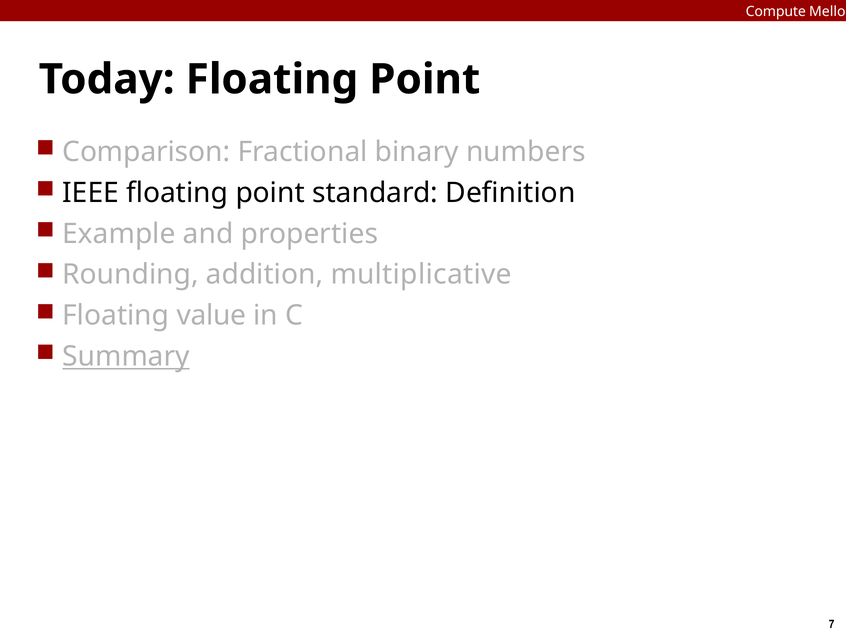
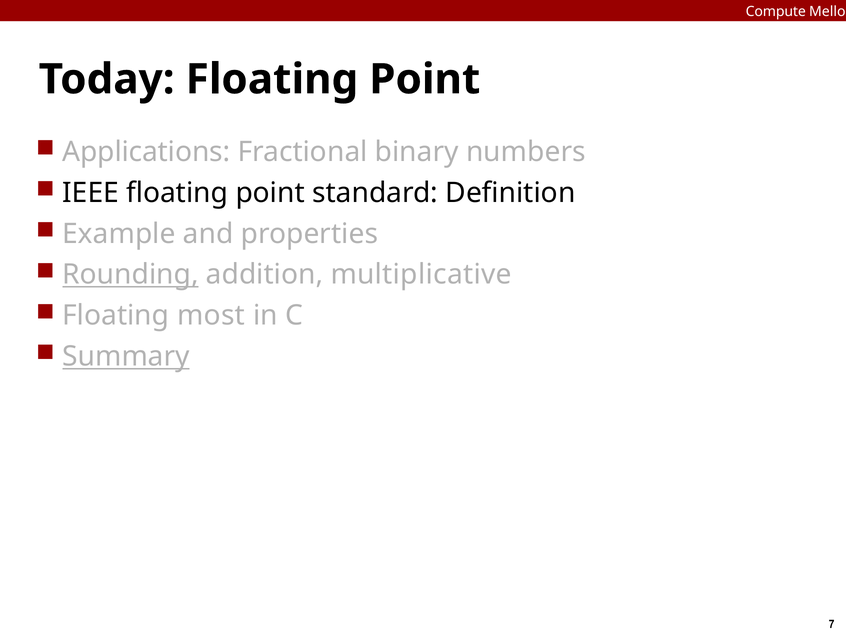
Comparison: Comparison -> Applications (146, 152)
Rounding underline: none -> present (130, 274)
value: value -> most (211, 315)
